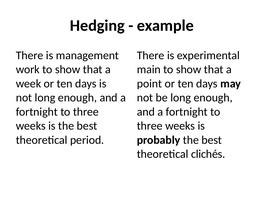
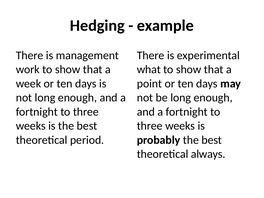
main: main -> what (149, 69)
clichés: clichés -> always (208, 154)
